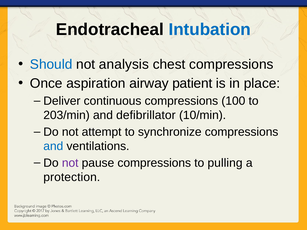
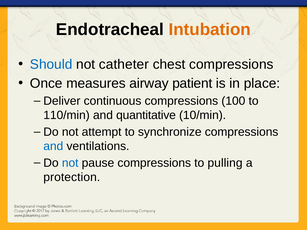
Intubation colour: blue -> orange (210, 30)
analysis: analysis -> catheter (124, 64)
aspiration: aspiration -> measures (96, 84)
203/min: 203/min -> 110/min (67, 115)
defibrillator: defibrillator -> quantitative (146, 115)
not colour: purple -> blue (70, 163)
